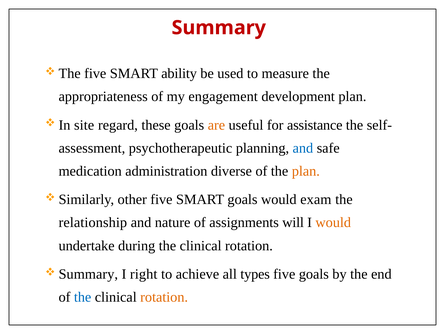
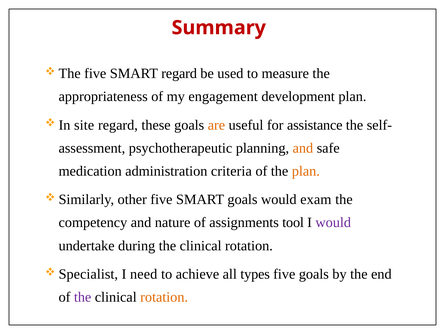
SMART ability: ability -> regard (179, 73)
and colour: blue -> orange (303, 148)
diverse: diverse -> criteria (231, 171)
relationship: relationship -> competency (93, 222)
will: will -> tool (293, 222)
would colour: orange -> purple (333, 222)
Summary: Summary -> Specialist (88, 274)
right: right -> need (144, 274)
the colour: blue -> purple (83, 297)
